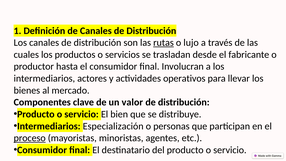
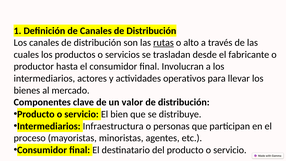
lujo: lujo -> alto (191, 43)
Especialización: Especialización -> Infraestructura (113, 126)
proceso underline: present -> none (30, 138)
